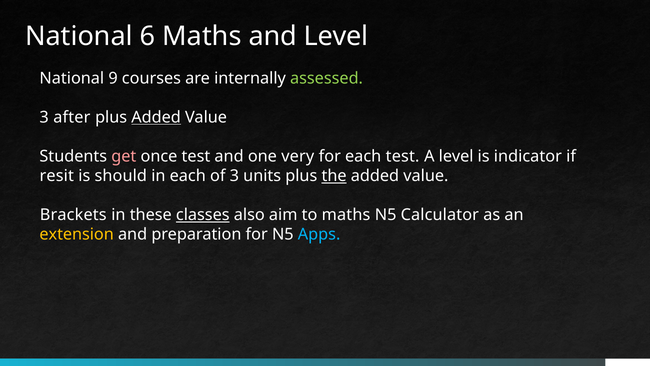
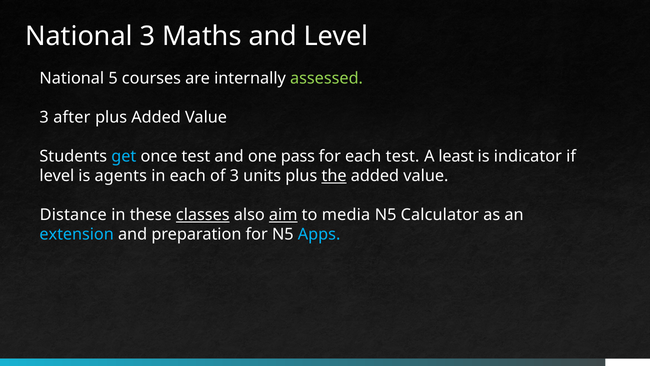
National 6: 6 -> 3 (148, 36)
9: 9 -> 5 (113, 78)
Added underline: present -> none (156, 117)
get colour: pink -> light blue (124, 156)
very: very -> pass (298, 156)
A level: level -> least (456, 156)
resit: resit -> level (57, 176)
should: should -> agents (121, 176)
Brackets: Brackets -> Distance (73, 215)
aim underline: none -> present (283, 215)
to maths: maths -> media (346, 215)
extension colour: yellow -> light blue (77, 234)
